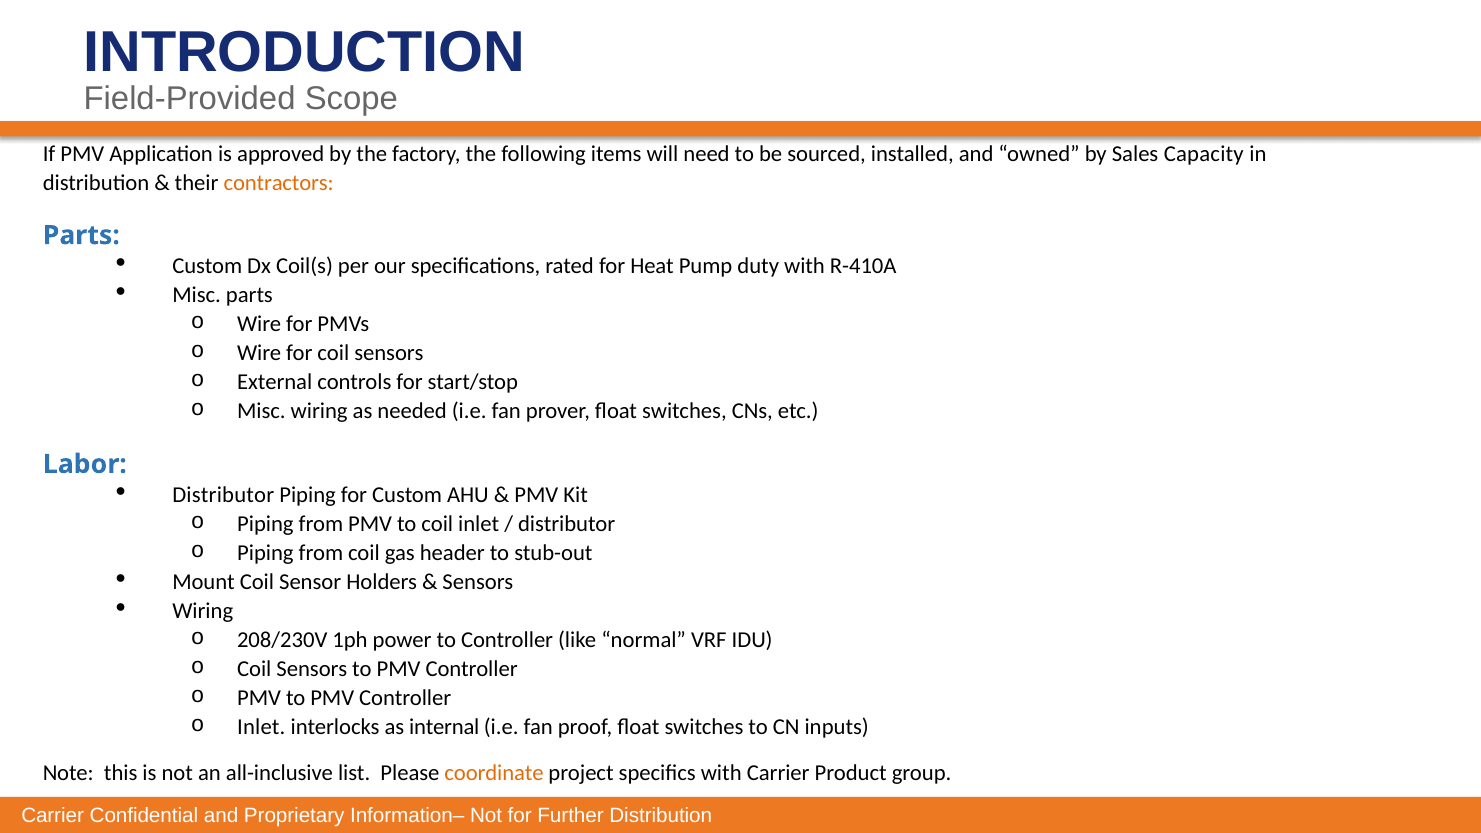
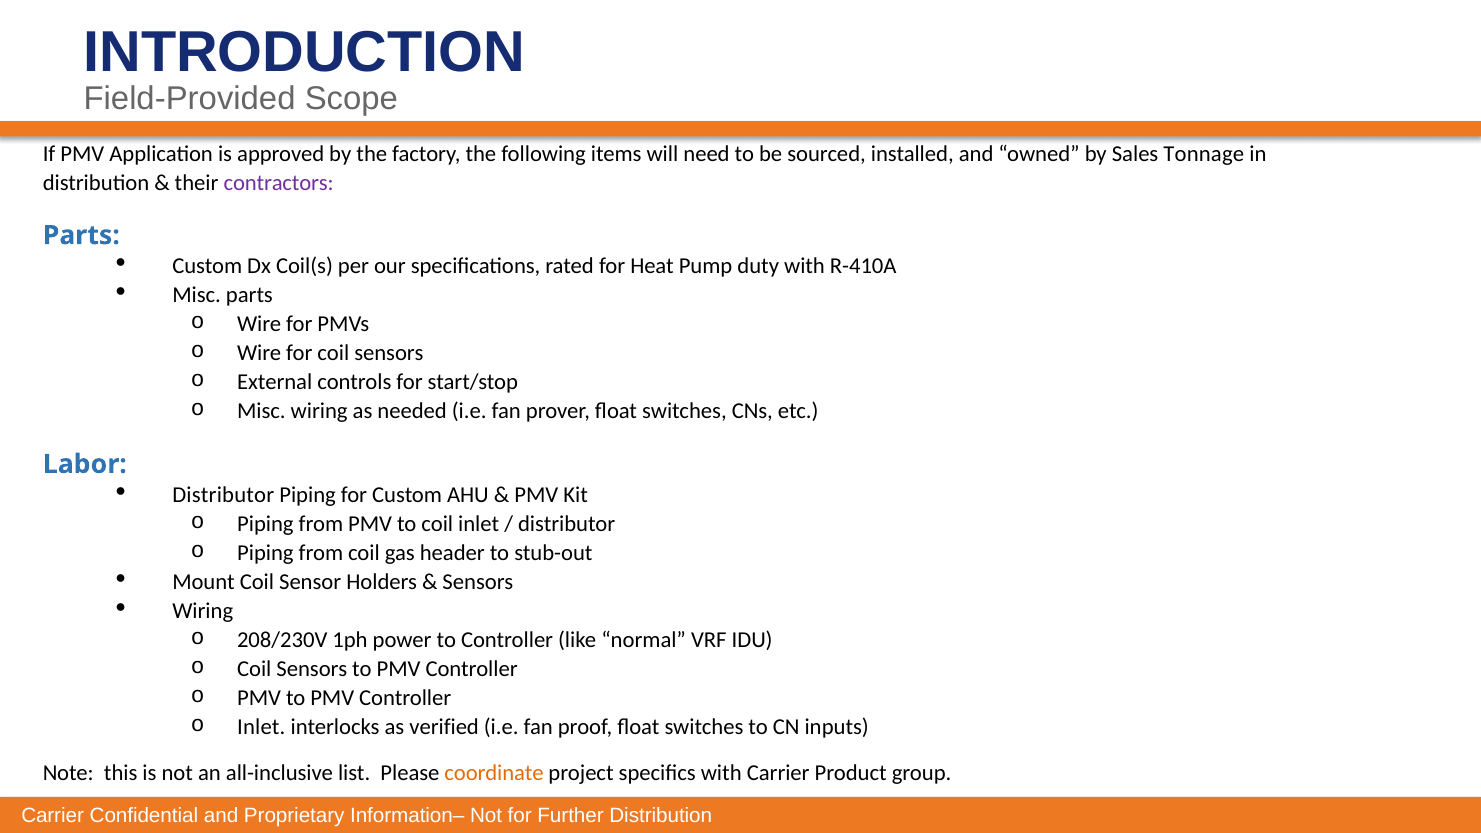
Capacity: Capacity -> Tonnage (1204, 154)
contractors colour: orange -> purple (279, 183)
internal: internal -> verified (444, 727)
